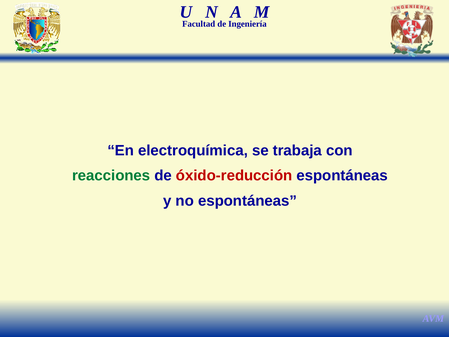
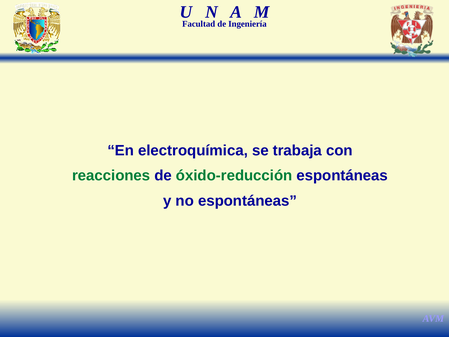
óxido-reducción colour: red -> green (234, 175)
